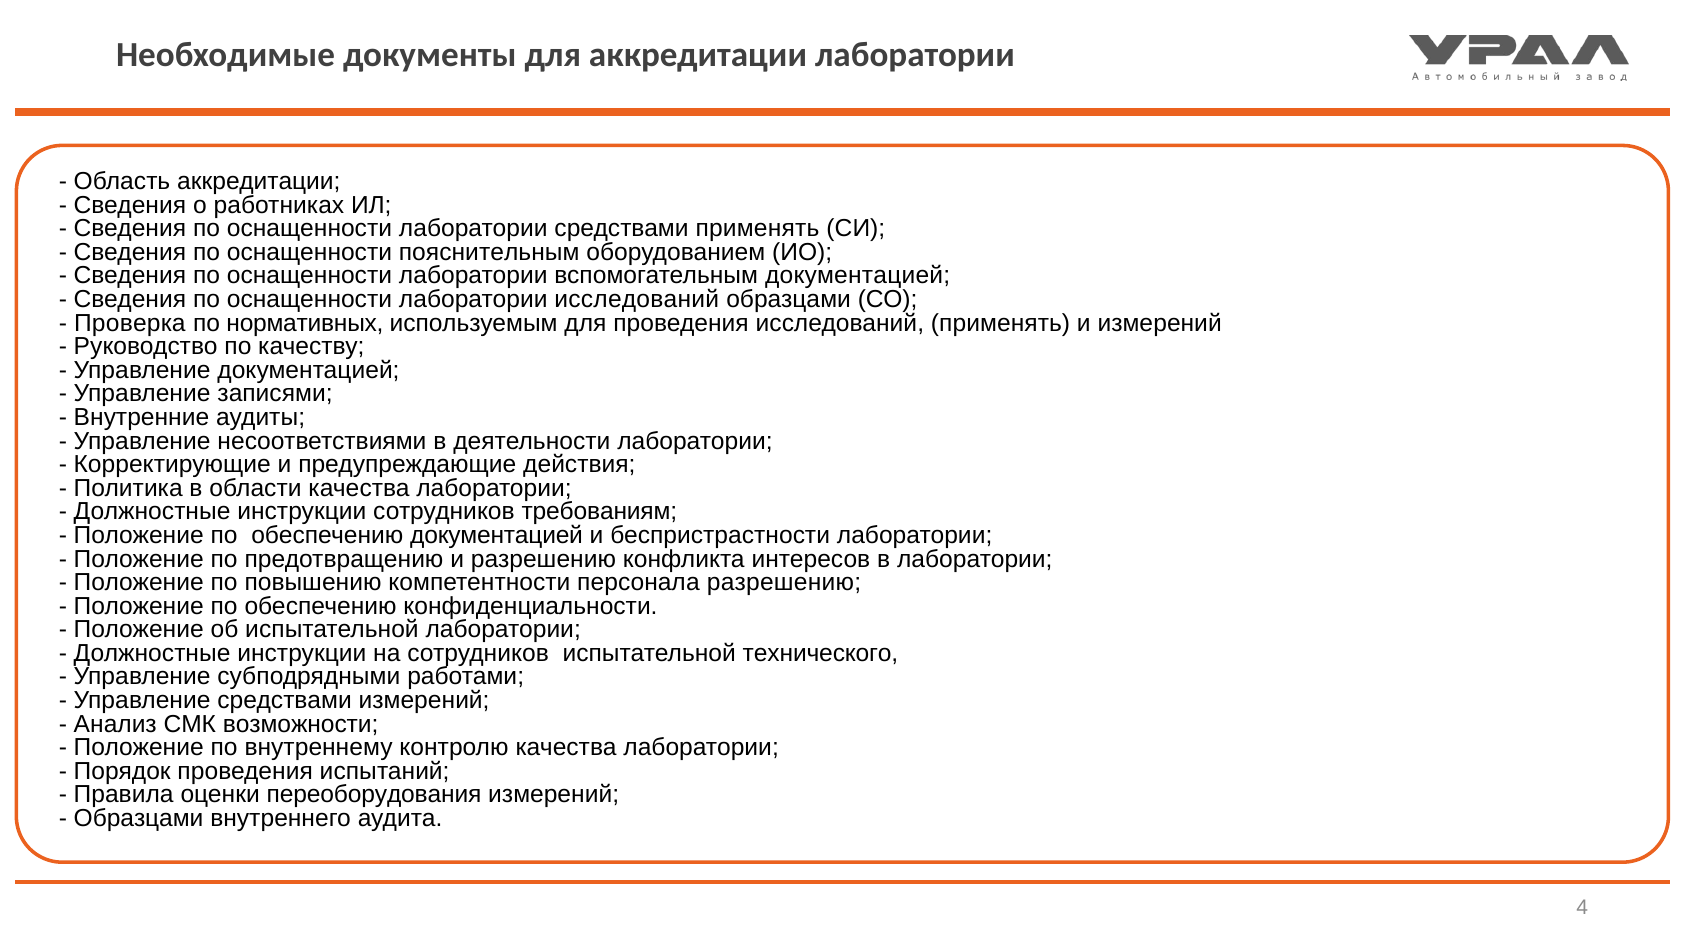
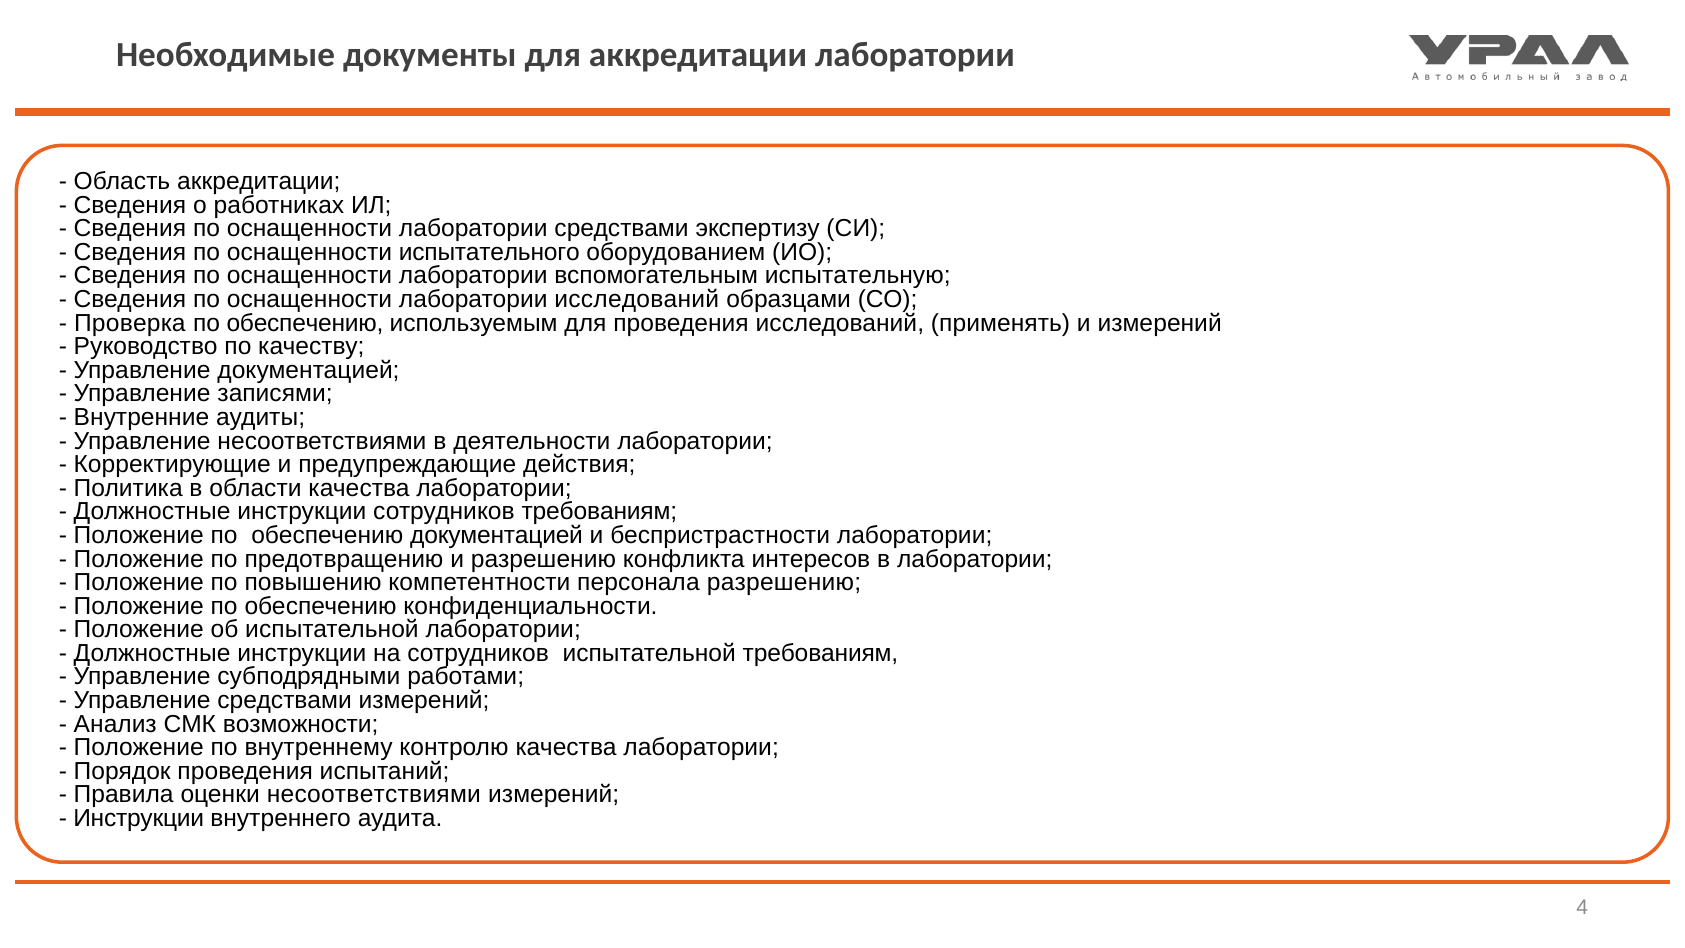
средствами применять: применять -> экспертизу (758, 229)
пояснительным: пояснительным -> испытательного (489, 252)
вспомогательным документацией: документацией -> испытательную (858, 276)
нормативных: нормативных -> обеспечению (305, 323)
испытательной технического: технического -> требованиям (821, 653)
оценки переоборудования: переоборудования -> несоответствиями (374, 795)
Образцами: Образцами -> Инструкции (139, 818)
